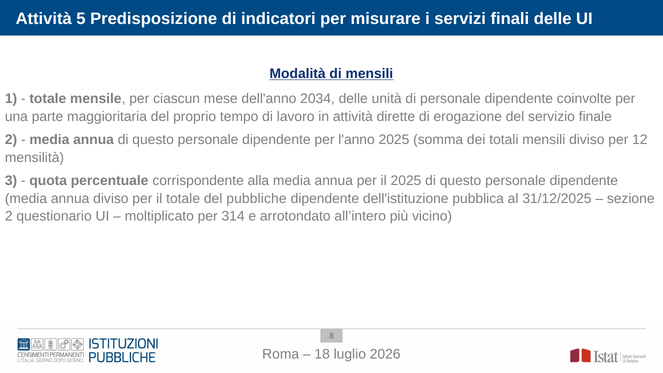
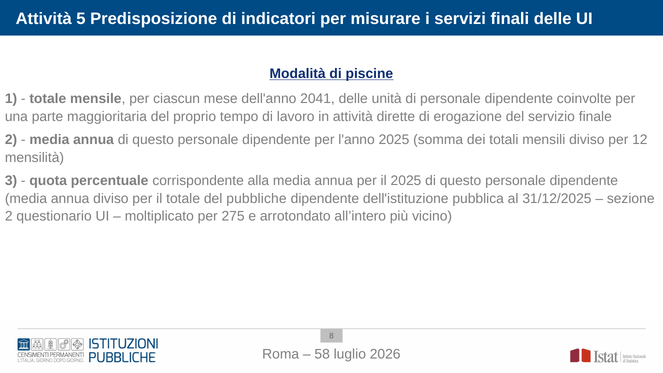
di mensili: mensili -> piscine (369, 74)
2034: 2034 -> 2041 (317, 99)
314: 314 -> 275 (233, 216)
18: 18 -> 58 (322, 354)
